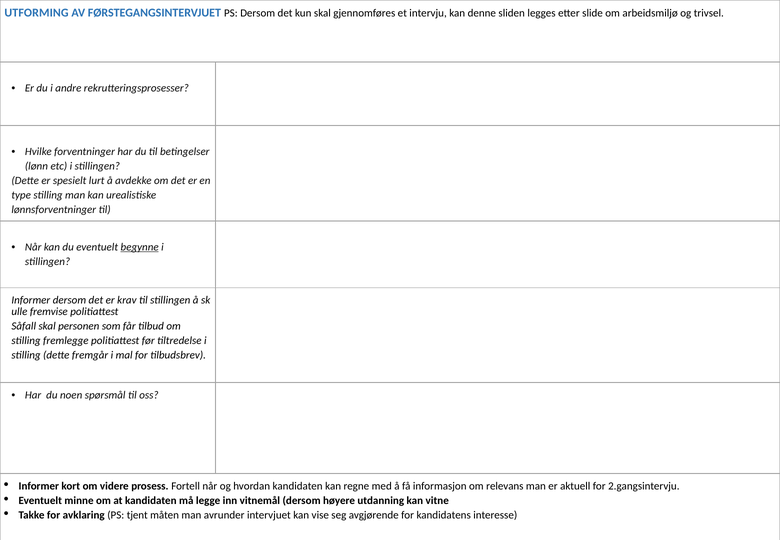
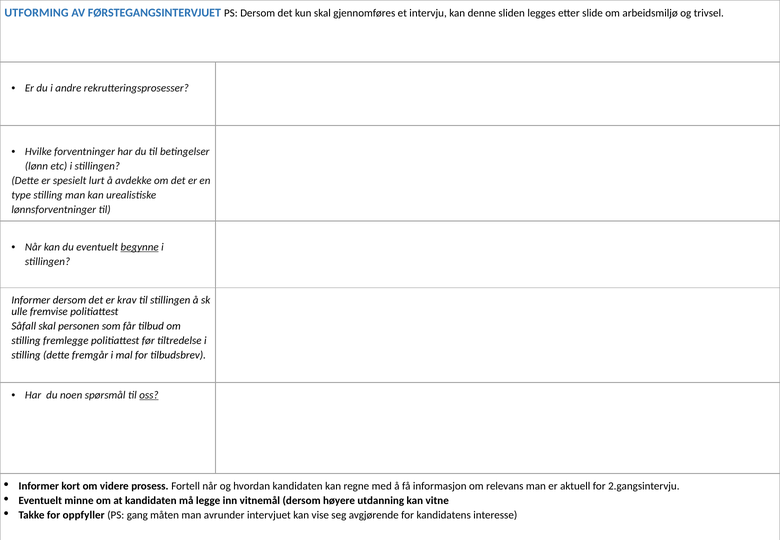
oss underline: none -> present (149, 395)
avklaring: avklaring -> oppfyller (84, 515)
tjent: tjent -> gang (137, 515)
